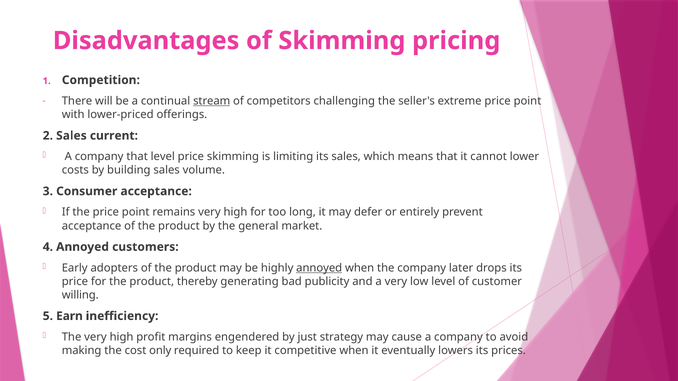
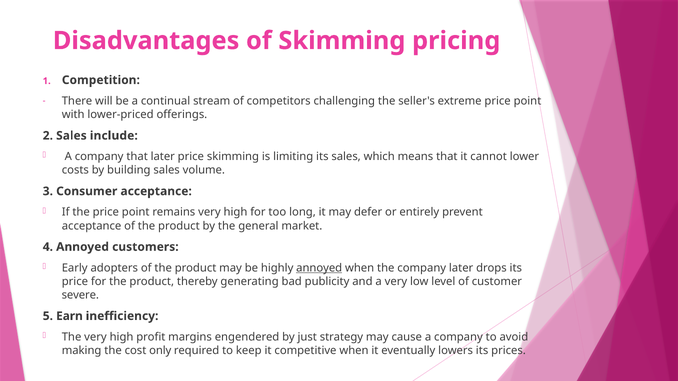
stream underline: present -> none (212, 101)
current: current -> include (114, 136)
that level: level -> later (163, 157)
willing: willing -> severe (80, 295)
